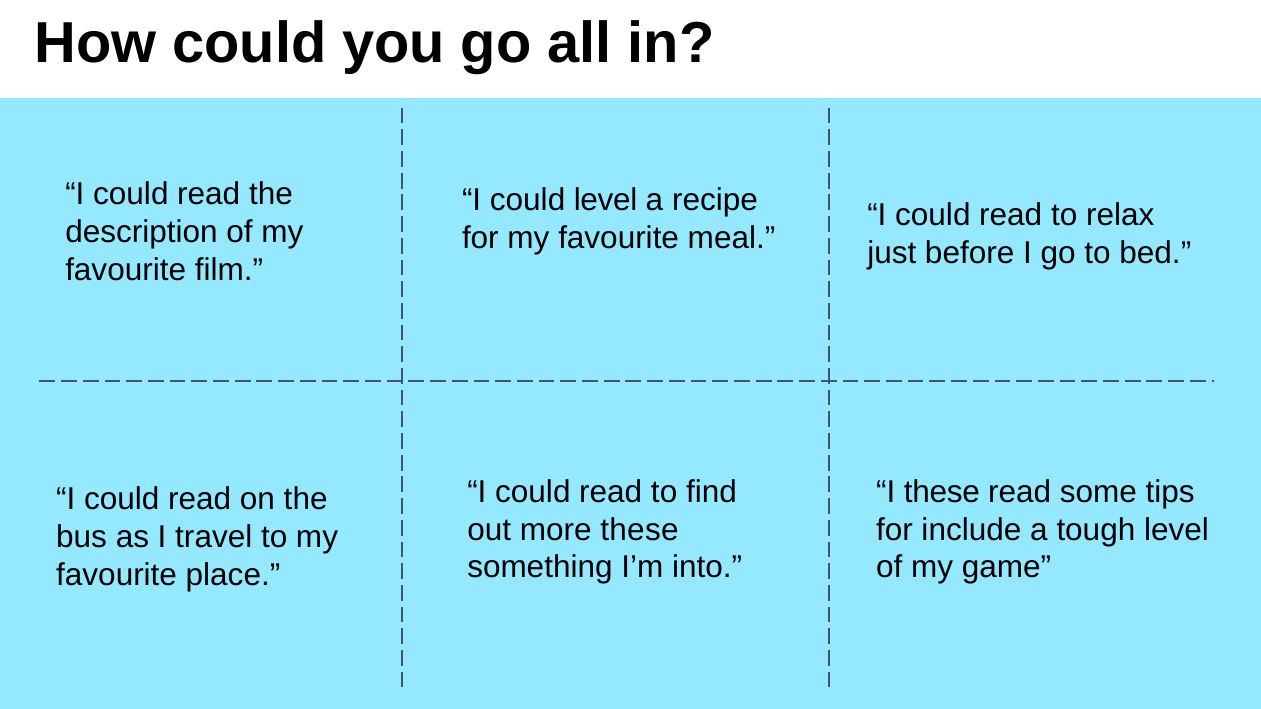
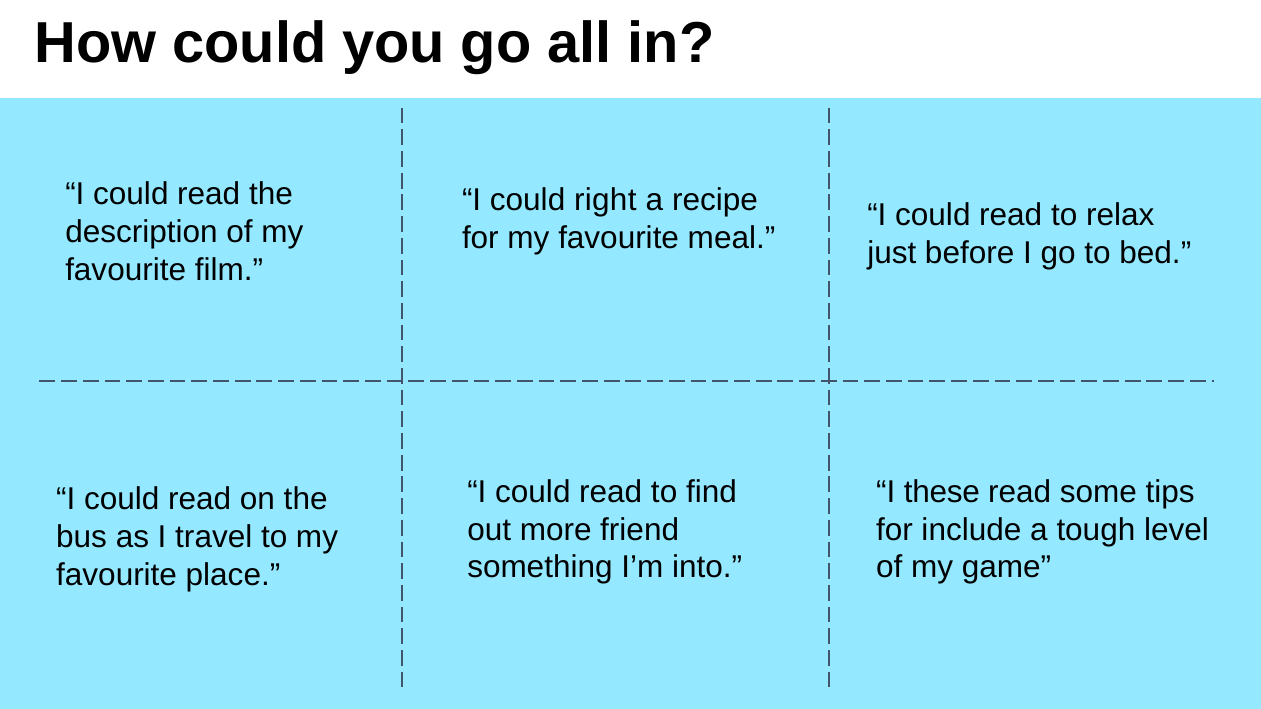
could level: level -> right (605, 200)
more these: these -> friend (640, 530)
